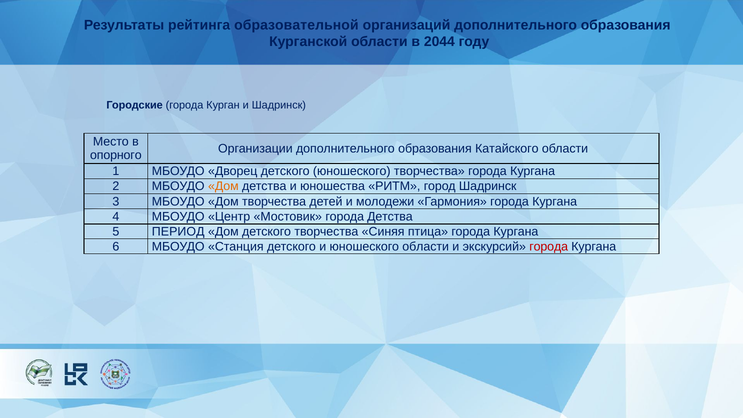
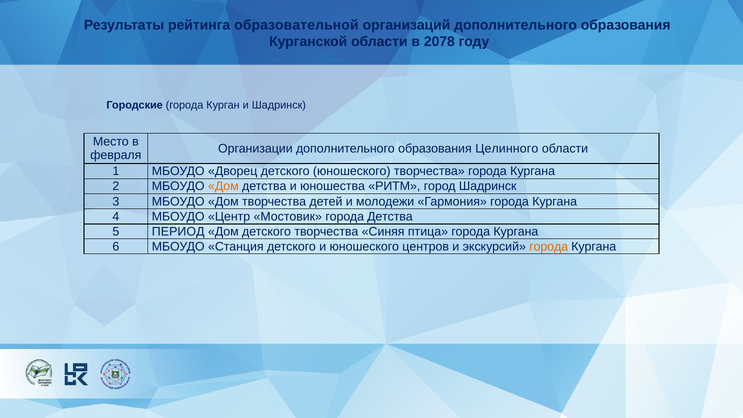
2044: 2044 -> 2078 (439, 42)
Катайского: Катайского -> Целинного (507, 149)
опорного: опорного -> февраля (116, 155)
юношеского области: области -> центров (426, 246)
города colour: red -> orange (549, 246)
